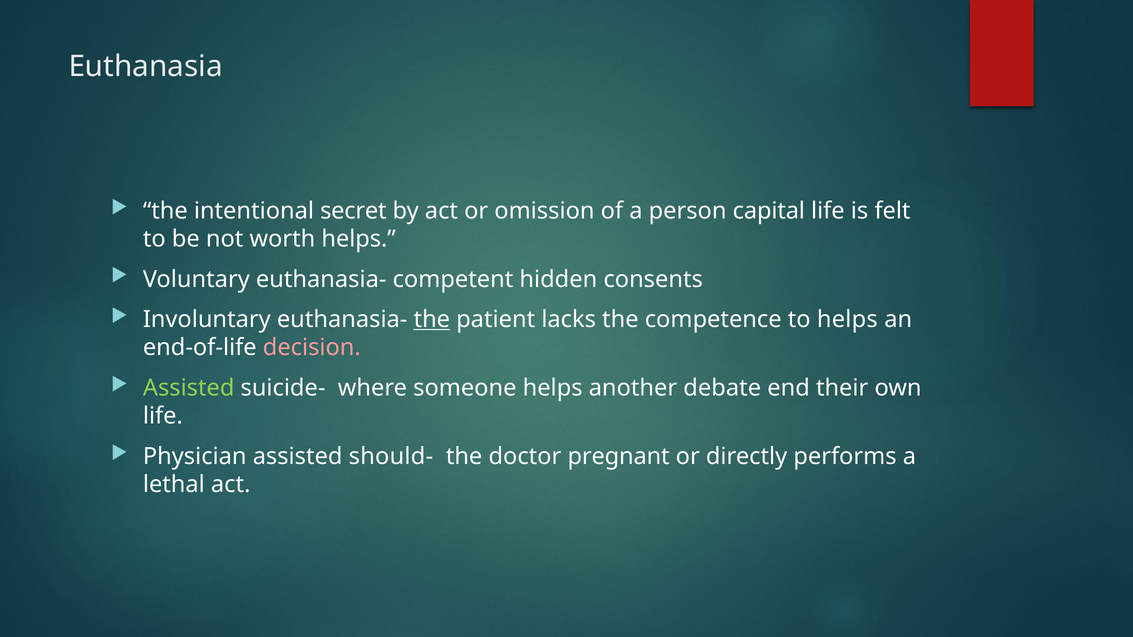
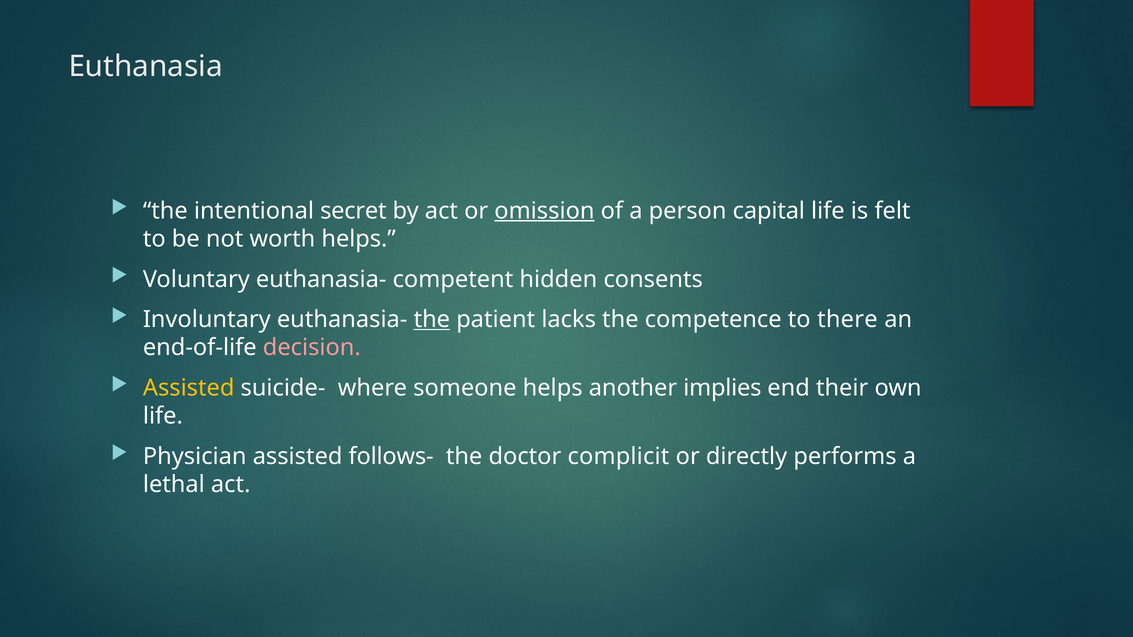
omission underline: none -> present (544, 211)
to helps: helps -> there (847, 319)
Assisted colour: light green -> yellow (189, 388)
debate: debate -> implies (722, 388)
should-: should- -> follows- (391, 456)
pregnant: pregnant -> complicit (618, 456)
